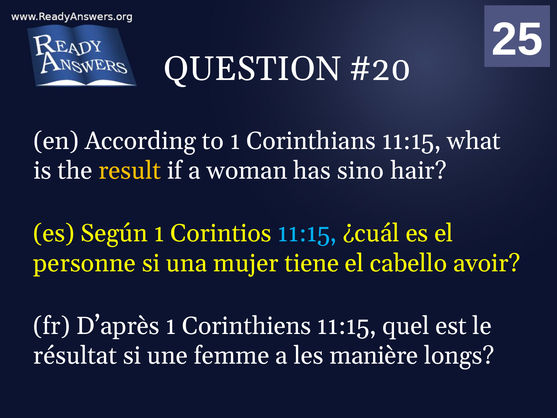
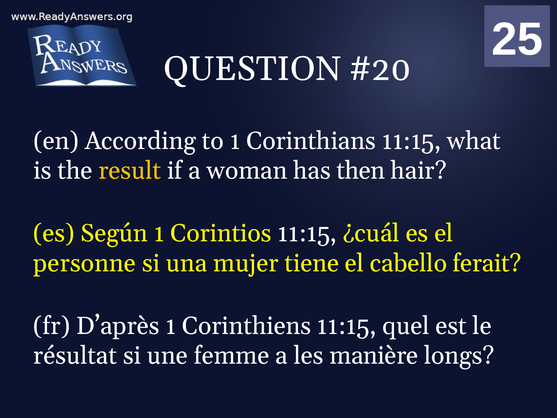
sino: sino -> then (361, 171)
11:15 colour: light blue -> white (307, 233)
avoir: avoir -> ferait (487, 263)
